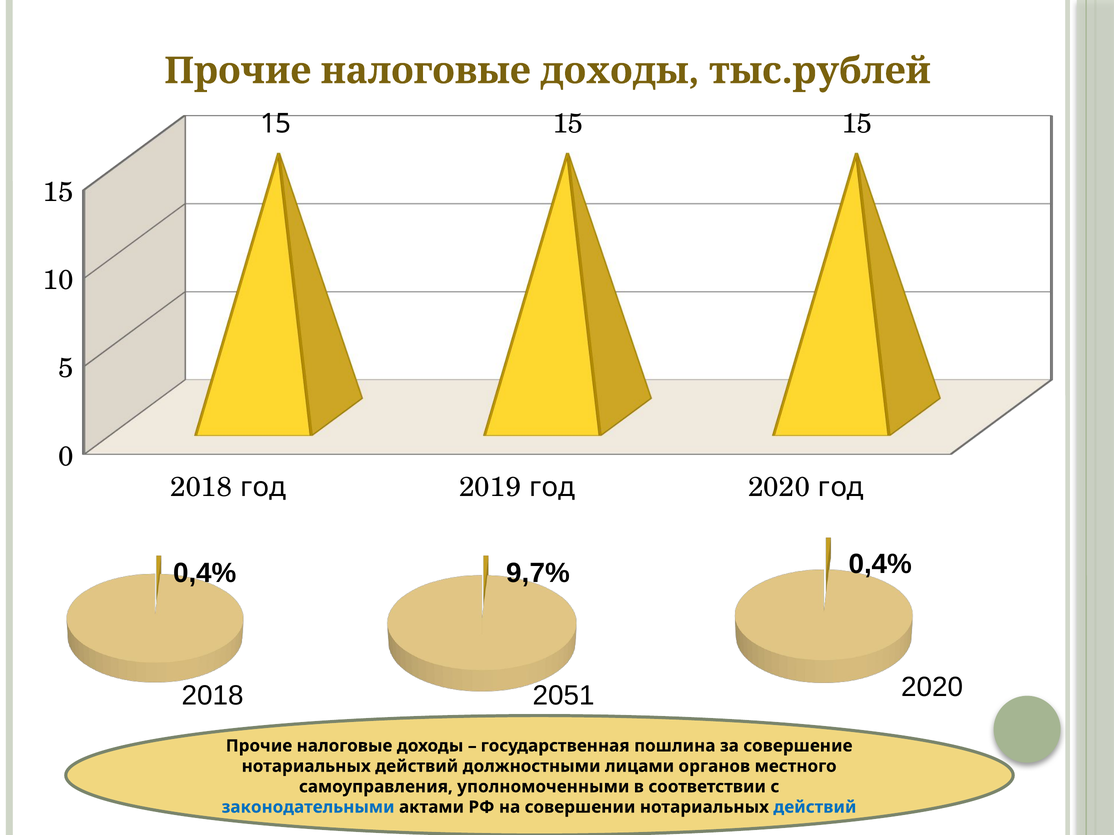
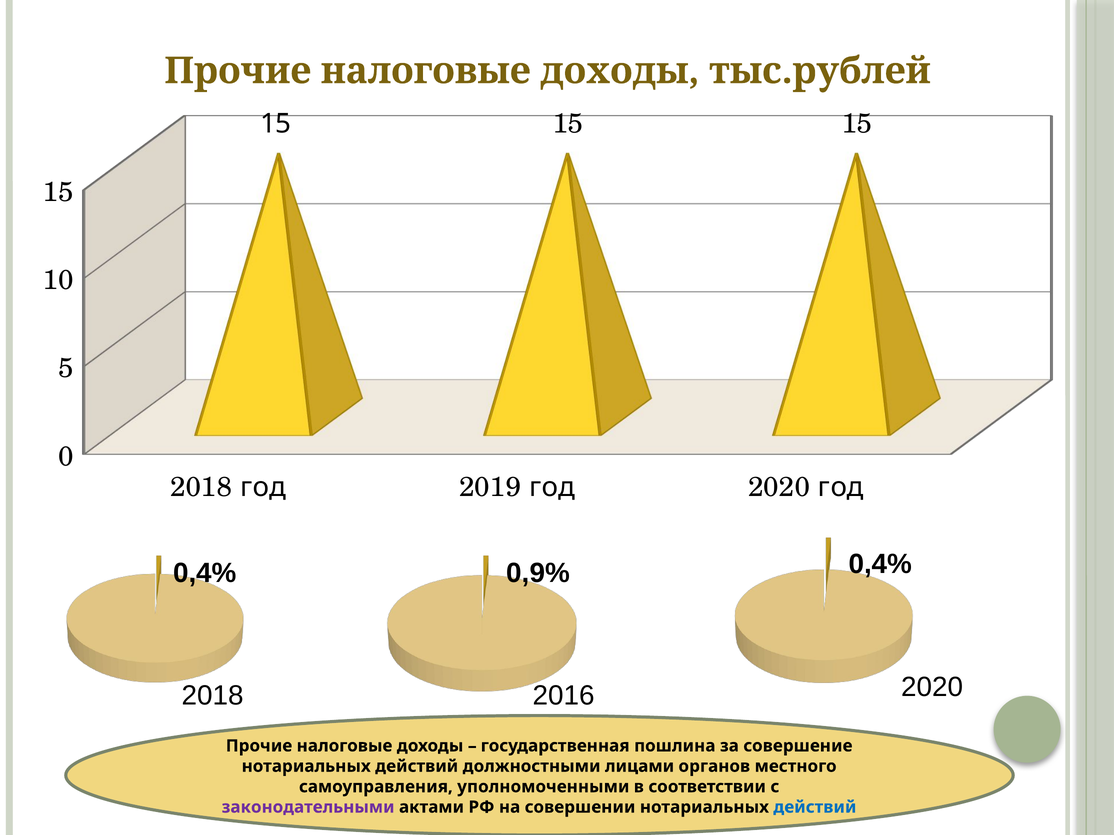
9,7%: 9,7% -> 0,9% (538, 573)
2051: 2051 -> 2016 (564, 696)
законодательными colour: blue -> purple (308, 808)
